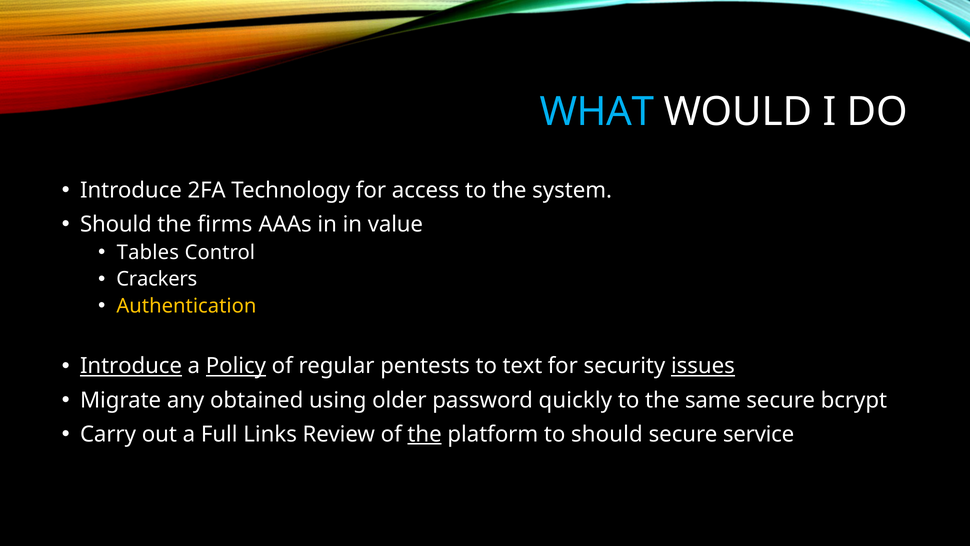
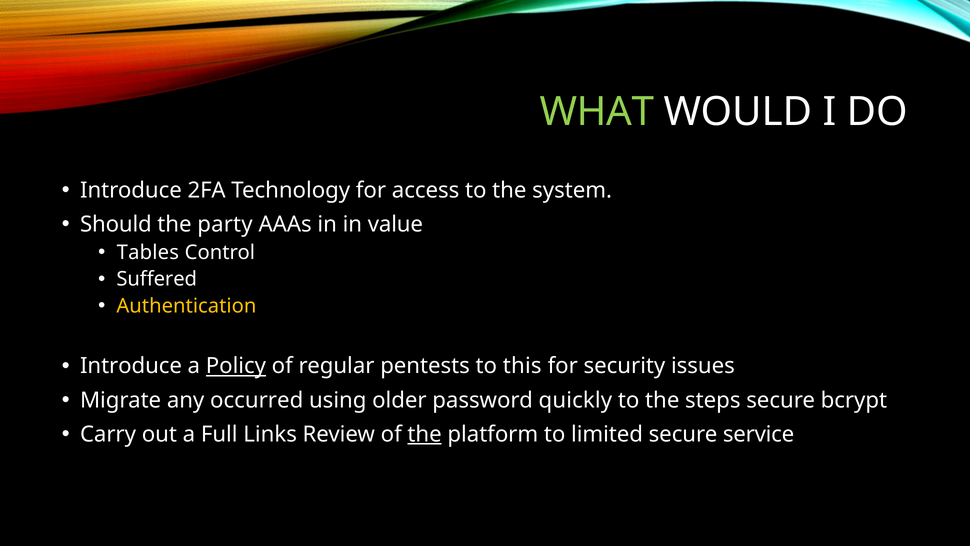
WHAT colour: light blue -> light green (597, 112)
firms: firms -> party (225, 224)
Crackers: Crackers -> Suffered (157, 279)
Introduce underline: present -> none (131, 366)
text: text -> this (522, 366)
issues underline: present -> none (703, 366)
obtained: obtained -> occurred (257, 400)
same: same -> steps (713, 400)
to should: should -> limited (607, 434)
